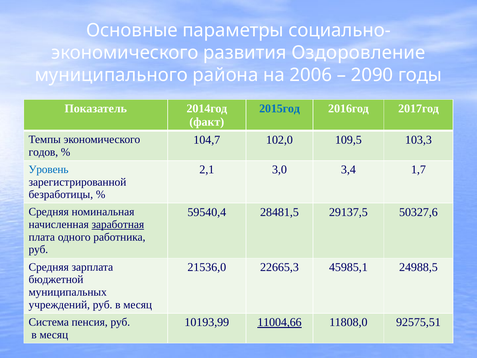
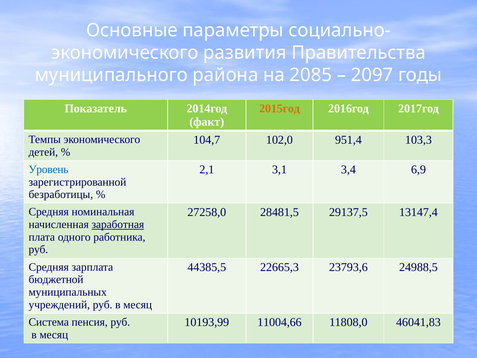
Оздоровление: Оздоровление -> Правительства (359, 53)
2006: 2006 -> 2085 (311, 75)
2090: 2090 -> 2097 (372, 75)
2015год colour: blue -> orange (280, 108)
109,5: 109,5 -> 951,4 (348, 140)
годов: годов -> детей (43, 152)
3,0: 3,0 -> 3,1 (279, 170)
1,7: 1,7 -> 6,9 (418, 170)
59540,4: 59540,4 -> 27258,0 (207, 212)
50327,6: 50327,6 -> 13147,4 (418, 212)
21536,0: 21536,0 -> 44385,5 (207, 267)
45985,1: 45985,1 -> 23793,6 (348, 267)
11004,66 underline: present -> none (279, 322)
92575,51: 92575,51 -> 46041,83 (418, 322)
